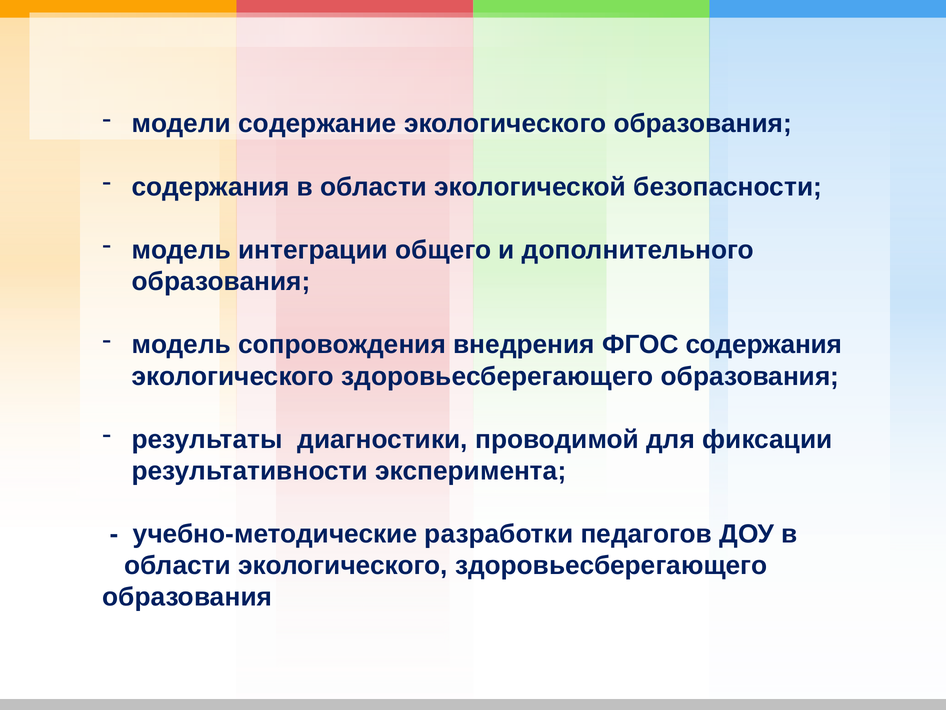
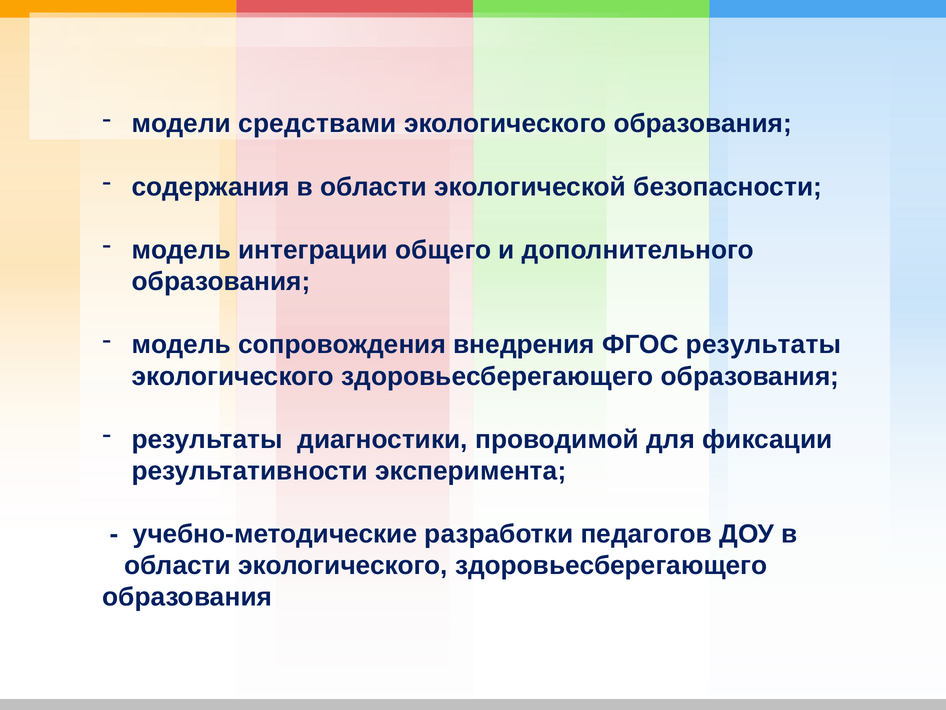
содержание: содержание -> средствами (317, 124)
ФГОС содержания: содержания -> результаты (764, 345)
